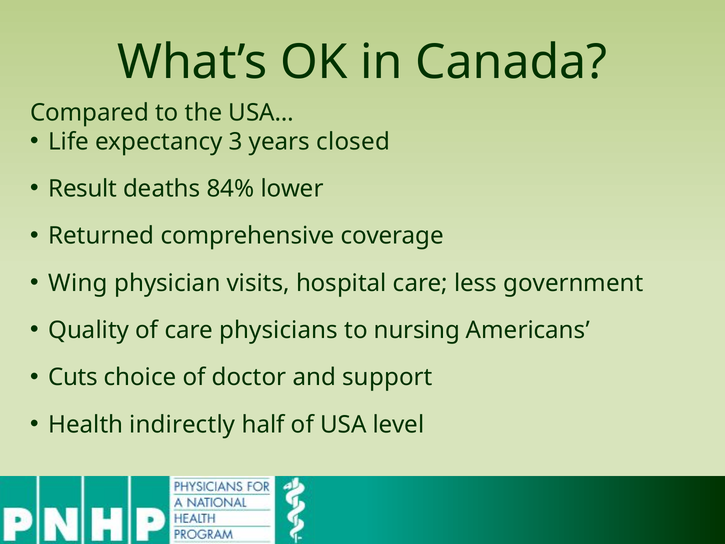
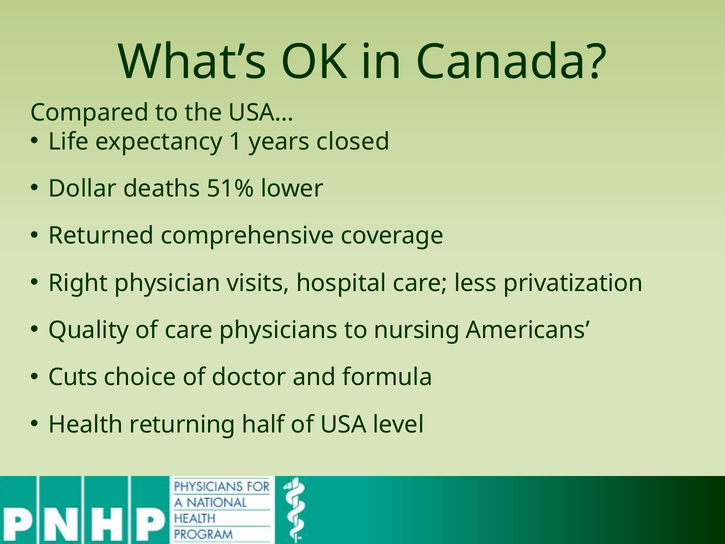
3: 3 -> 1 (236, 142)
Result: Result -> Dollar (83, 189)
84%: 84% -> 51% (230, 189)
Wing: Wing -> Right (78, 283)
government: government -> privatization (573, 283)
support: support -> formula (388, 377)
indirectly: indirectly -> returning (183, 424)
